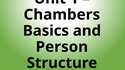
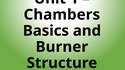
Person: Person -> Burner (62, 47)
